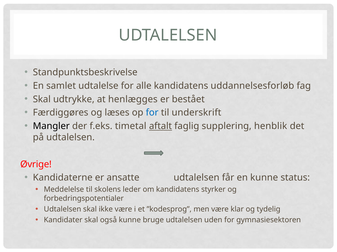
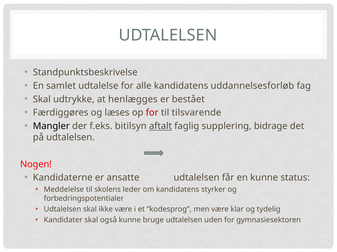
for colour: blue -> red (152, 113)
underskrift: underskrift -> tilsvarende (196, 113)
timetal: timetal -> bitilsyn (131, 126)
henblik: henblik -> bidrage (271, 126)
Øvrige: Øvrige -> Nogen (36, 165)
